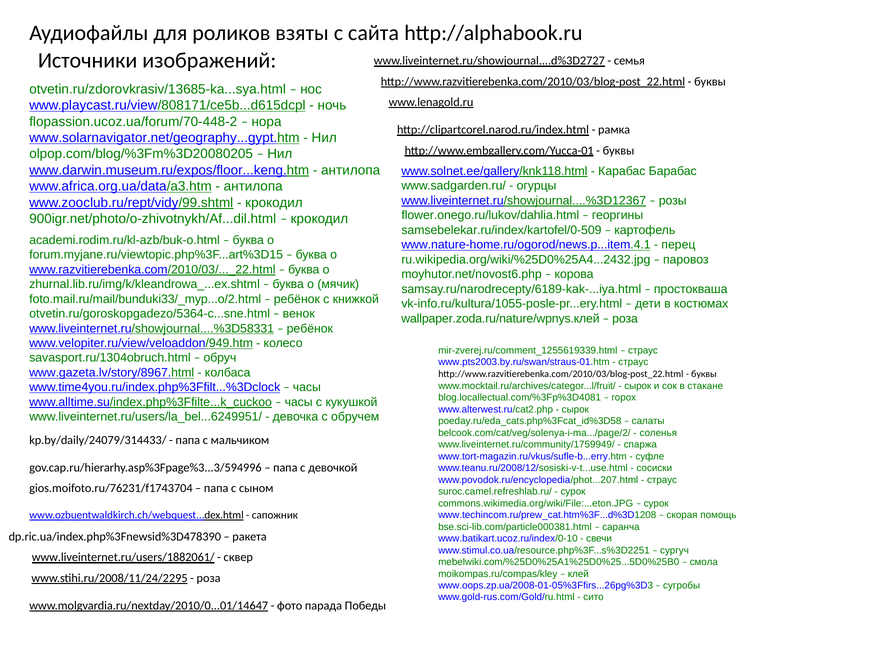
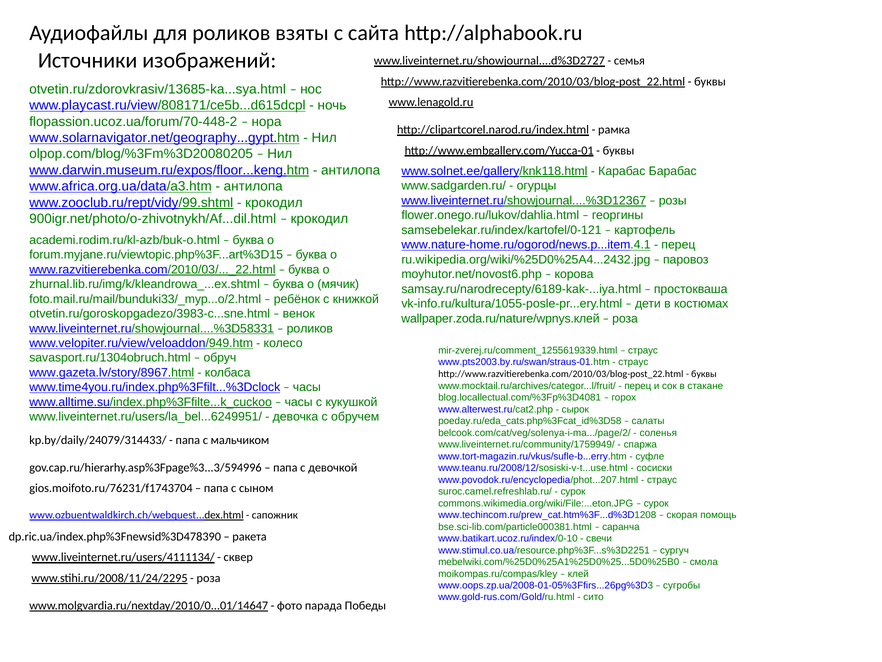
samsebelekar.ru/index/kartofel/0-509: samsebelekar.ru/index/kartofel/0-509 -> samsebelekar.ru/index/kartofel/0-121 (501, 230)
otvetin.ru/goroskopgadezo/5364-c...sne.html: otvetin.ru/goroskopgadezo/5364-c...sne.html -> otvetin.ru/goroskopgadezo/3983-c...sne.html (150, 314)
ребёнок: ребёнок -> роликов (310, 328)
сырок: сырок -> перец (638, 386)
www.liveinternet.ru/users/1882061/: www.liveinternet.ru/users/1882061/ -> www.liveinternet.ru/users/4111134/ (123, 557)
